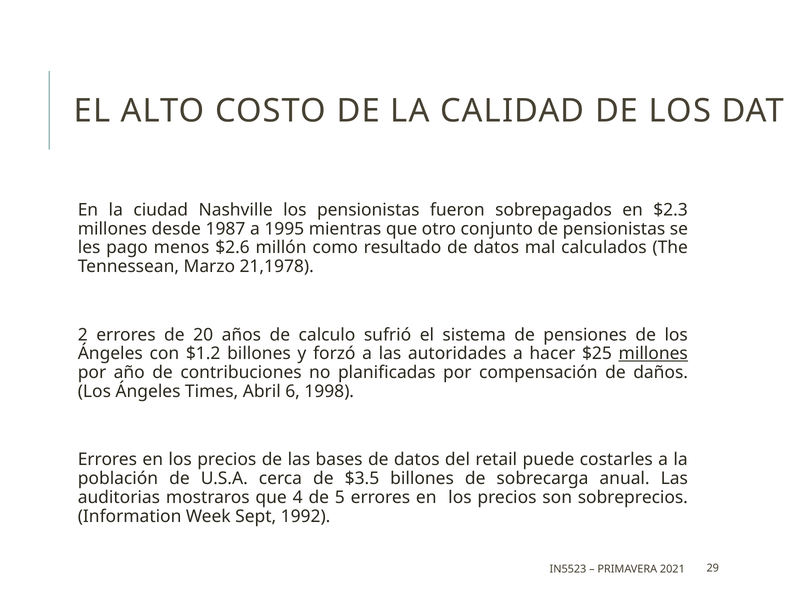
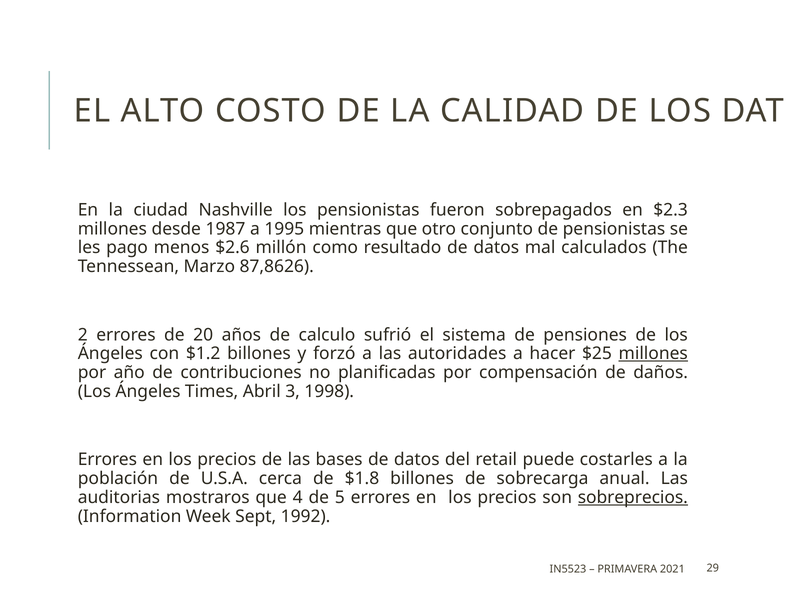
21,1978: 21,1978 -> 87,8626 (277, 266)
6: 6 -> 3 (293, 391)
$3.5: $3.5 -> $1.8 (362, 478)
sobreprecios underline: none -> present (633, 497)
